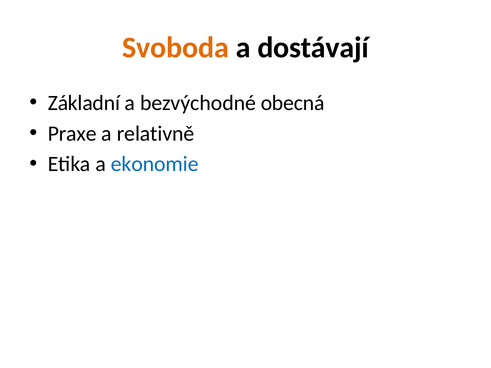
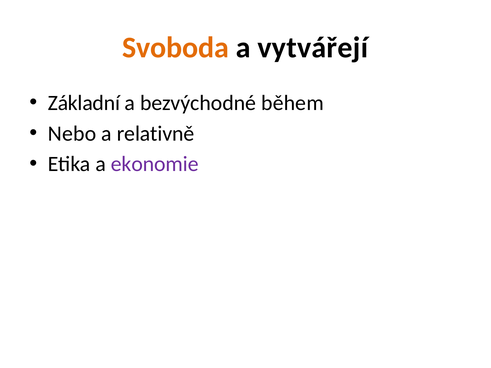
dostávají: dostávají -> vytvářejí (313, 48)
obecná: obecná -> během (292, 103)
Praxe: Praxe -> Nebo (72, 134)
ekonomie colour: blue -> purple (155, 164)
